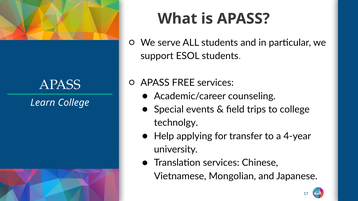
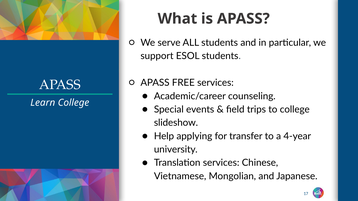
technolgy: technolgy -> slideshow (176, 123)
